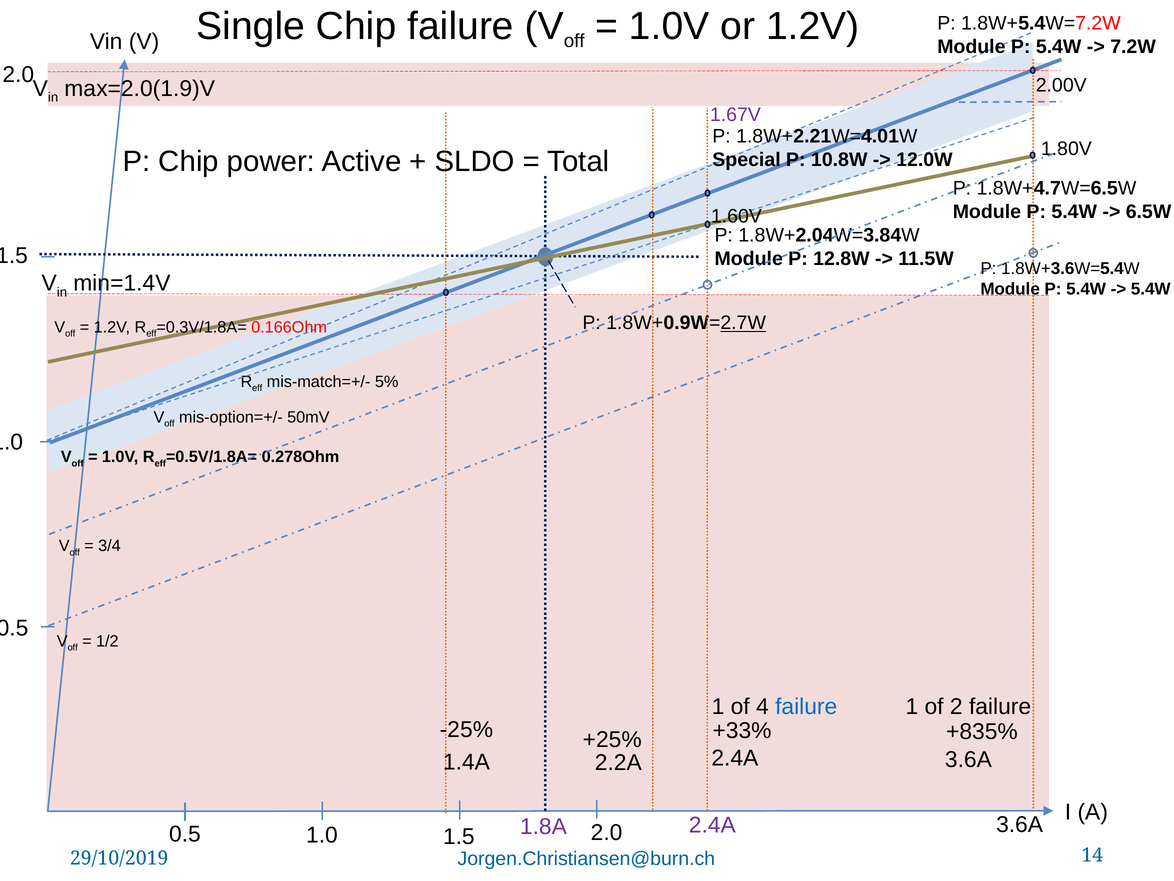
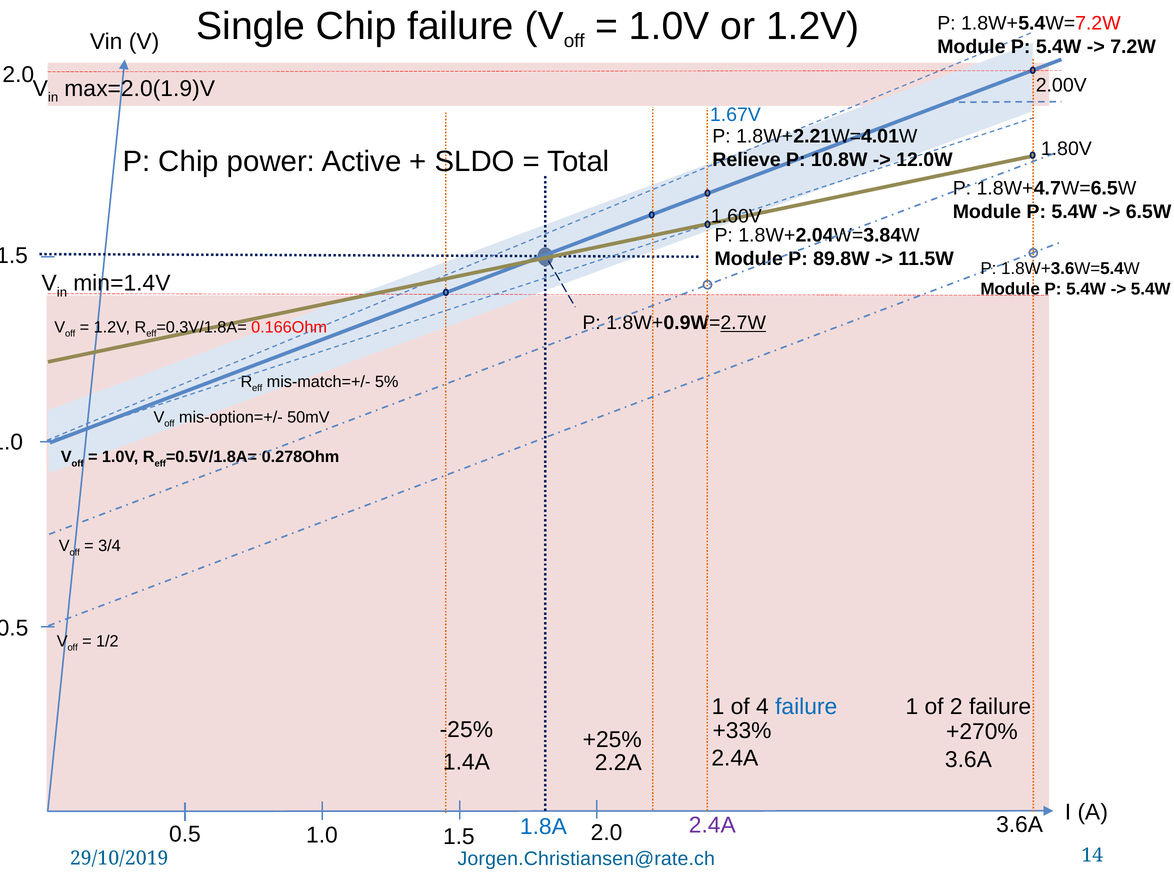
1.67V colour: purple -> blue (735, 115)
Special: Special -> Relieve (747, 160)
12.8W: 12.8W -> 89.8W (841, 259)
+835%: +835% -> +270% (982, 731)
1.8A colour: purple -> blue (543, 826)
Jorgen.Christiansen@burn.ch: Jorgen.Christiansen@burn.ch -> Jorgen.Christiansen@rate.ch (586, 858)
